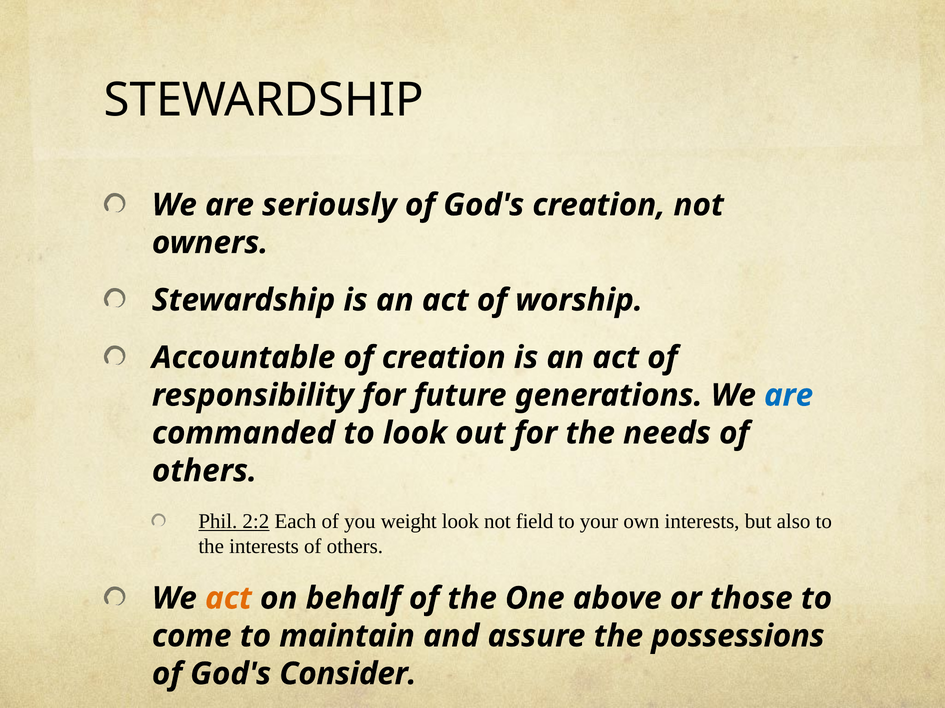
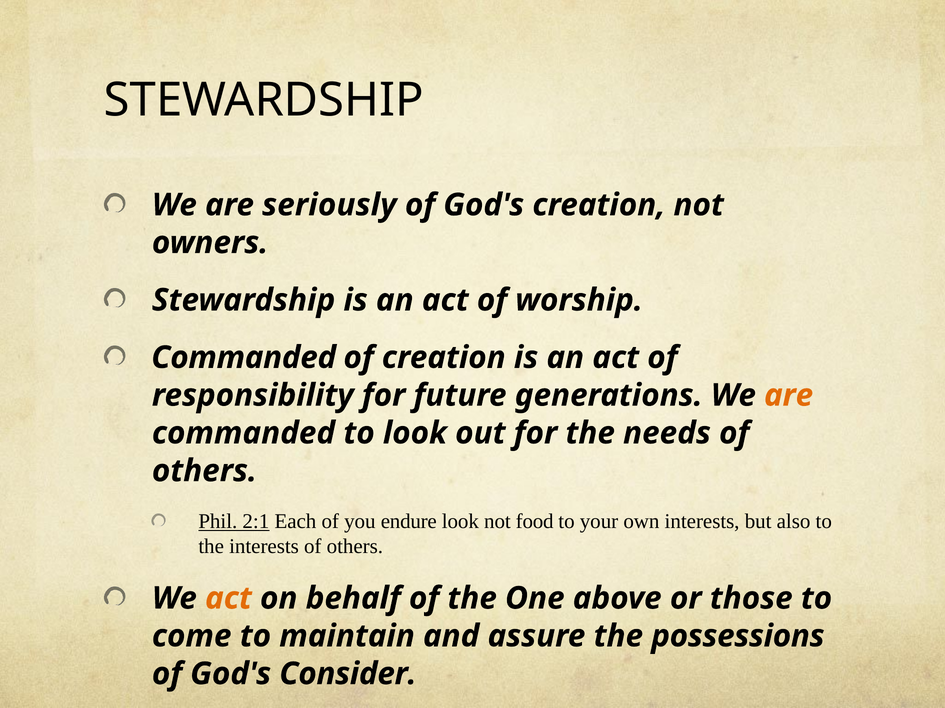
Accountable: Accountable -> Commanded (244, 358)
are colour: blue -> orange (789, 396)
2:2: 2:2 -> 2:1 (256, 522)
weight: weight -> endure (409, 522)
field: field -> food (535, 522)
